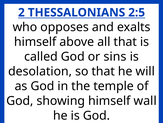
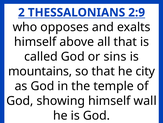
2:5: 2:5 -> 2:9 (137, 13)
desolation: desolation -> mountains (40, 71)
will: will -> city (145, 71)
